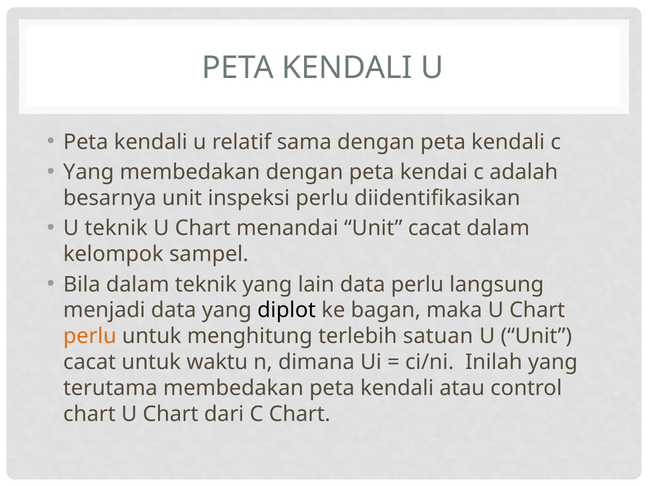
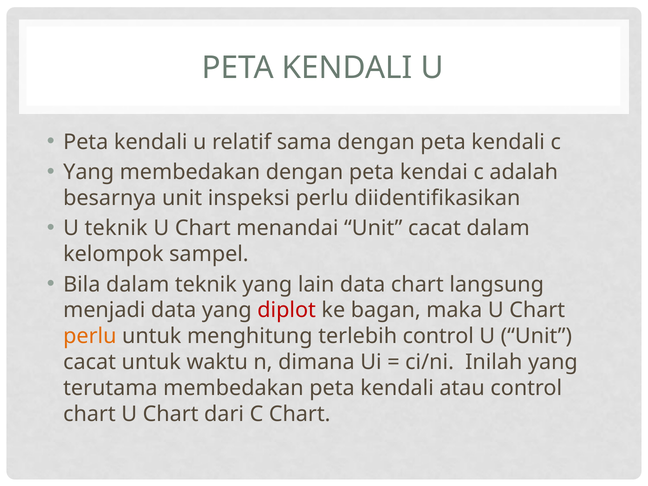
data perlu: perlu -> chart (417, 284)
diplot colour: black -> red (287, 310)
terlebih satuan: satuan -> control (438, 336)
